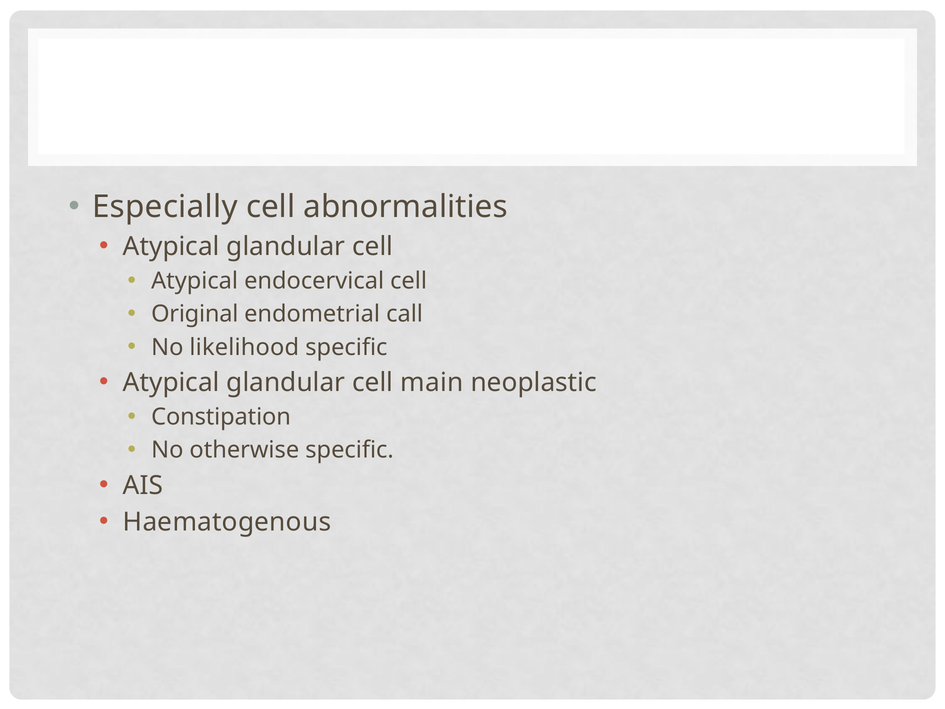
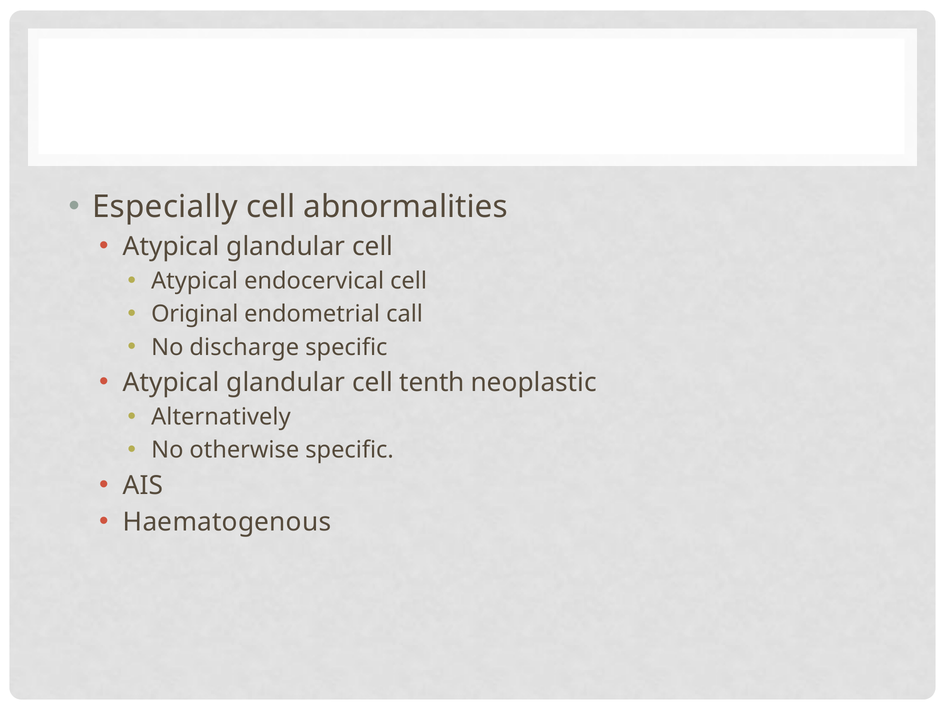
likelihood: likelihood -> discharge (244, 347)
main: main -> tenth (432, 382)
Constipation: Constipation -> Alternatively (221, 417)
